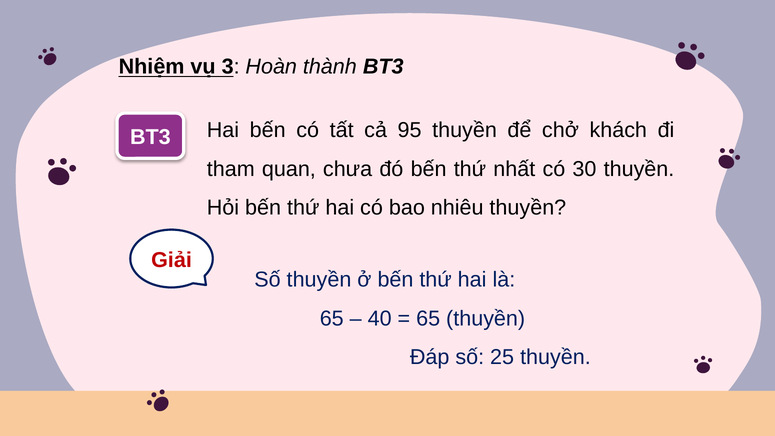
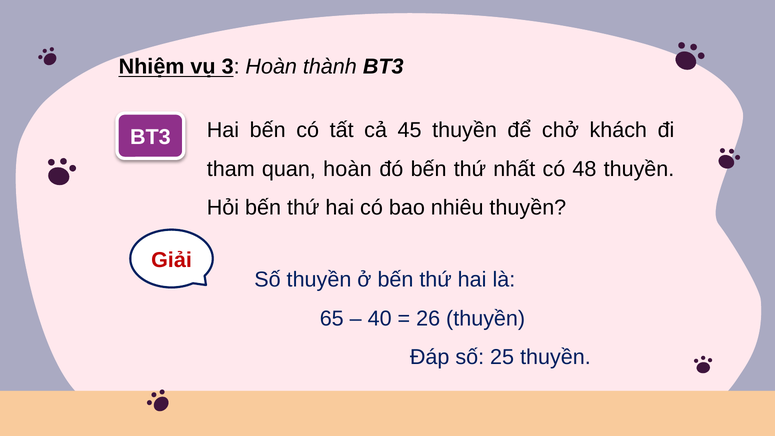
95: 95 -> 45 (410, 130)
quan chưa: chưa -> hoàn (347, 169)
30: 30 -> 48 (584, 169)
65: 65 -> 26 (428, 319)
